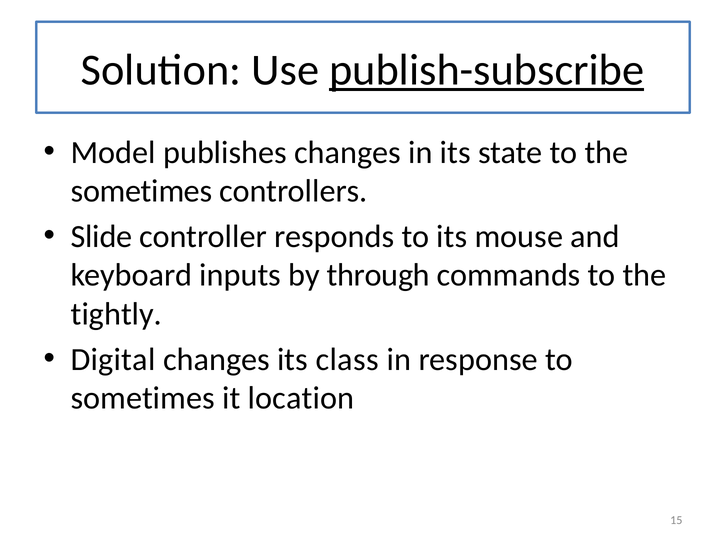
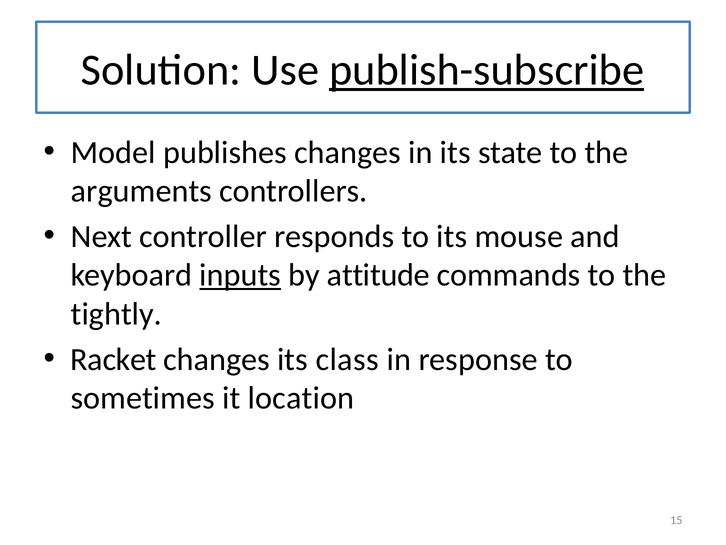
sometimes: sometimes -> arguments (141, 191)
Slide: Slide -> Next (101, 236)
inputs underline: none -> present (240, 275)
through: through -> attitude (378, 275)
Digital: Digital -> Racket (113, 359)
